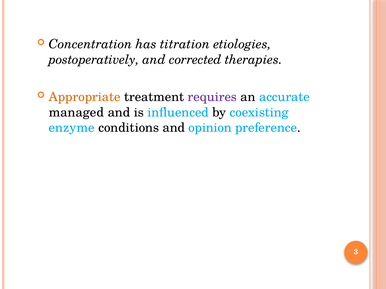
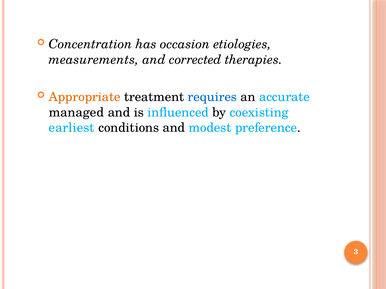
titration: titration -> occasion (185, 44)
postoperatively: postoperatively -> measurements (94, 60)
requires colour: purple -> blue (212, 97)
enzyme: enzyme -> earliest (72, 128)
opinion: opinion -> modest (210, 128)
